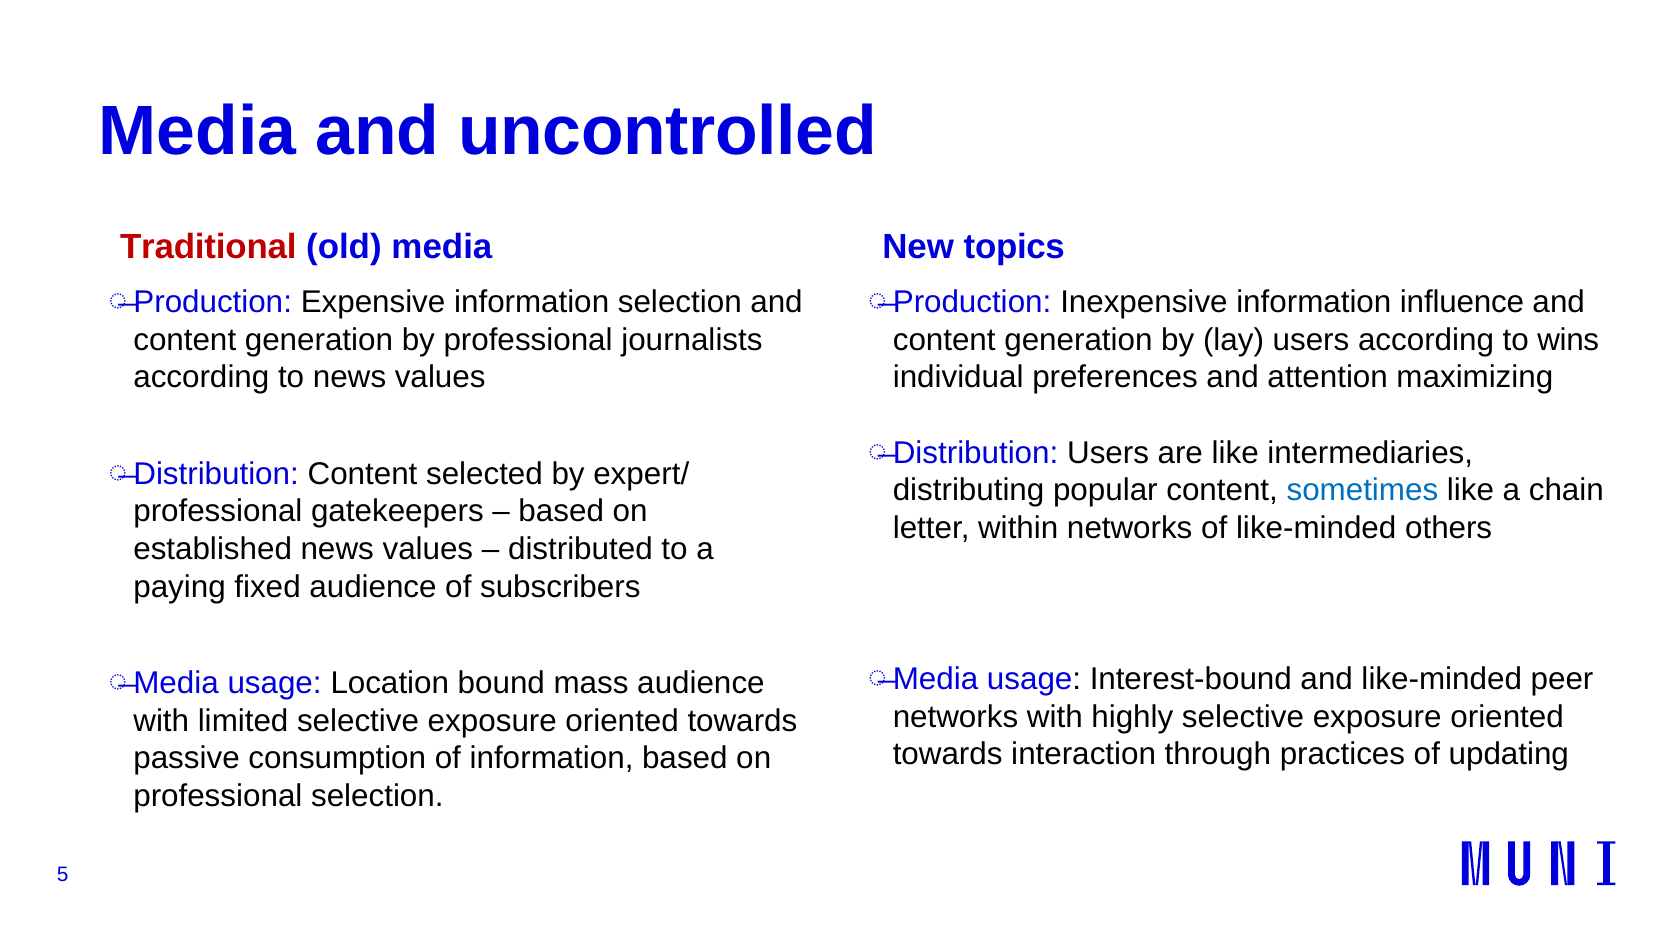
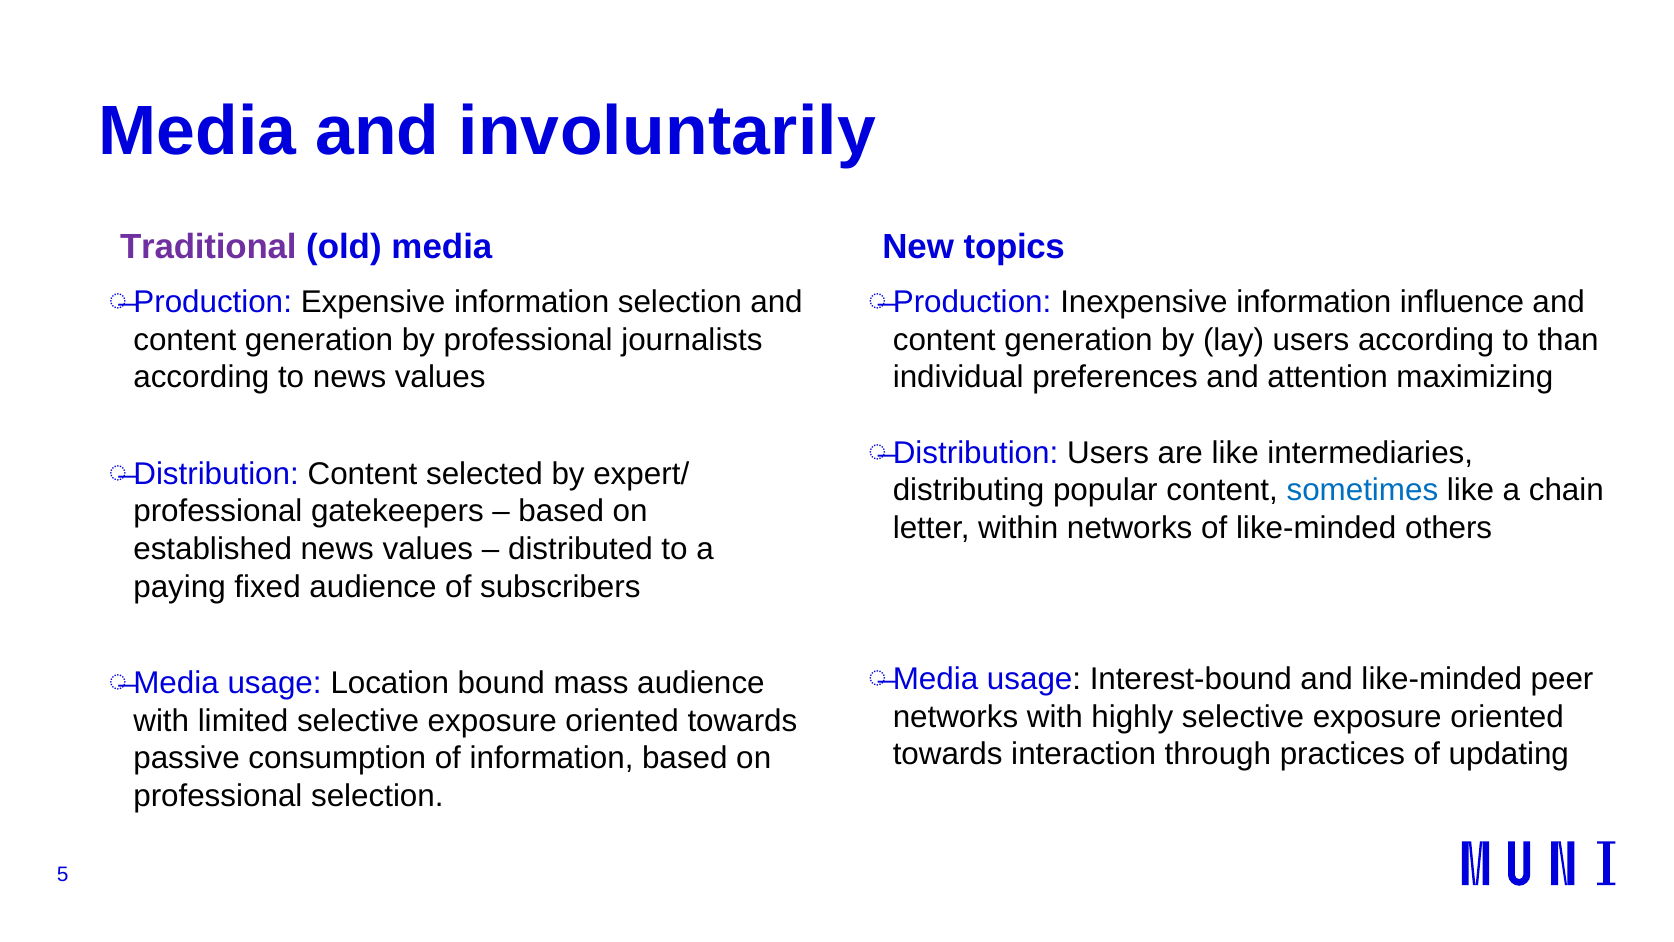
uncontrolled: uncontrolled -> involuntarily (667, 132)
Traditional colour: red -> purple (208, 247)
wins: wins -> than (1568, 340)
